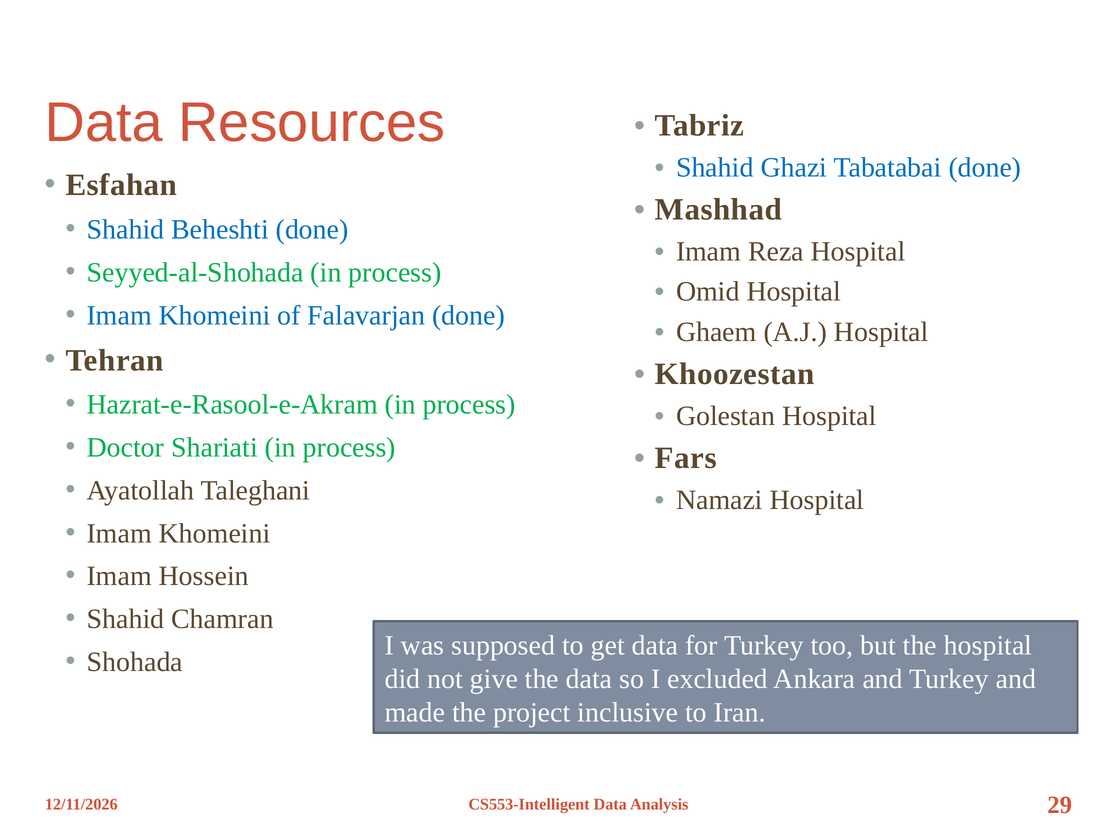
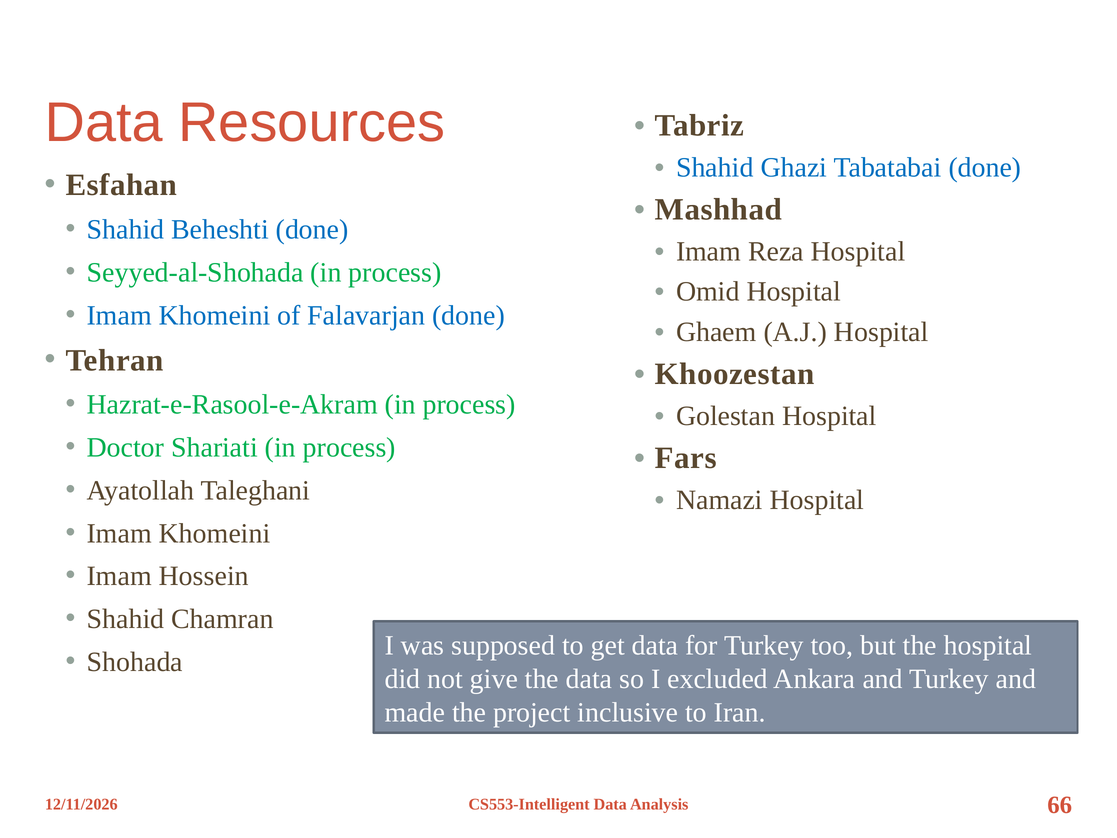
29: 29 -> 66 (1060, 805)
